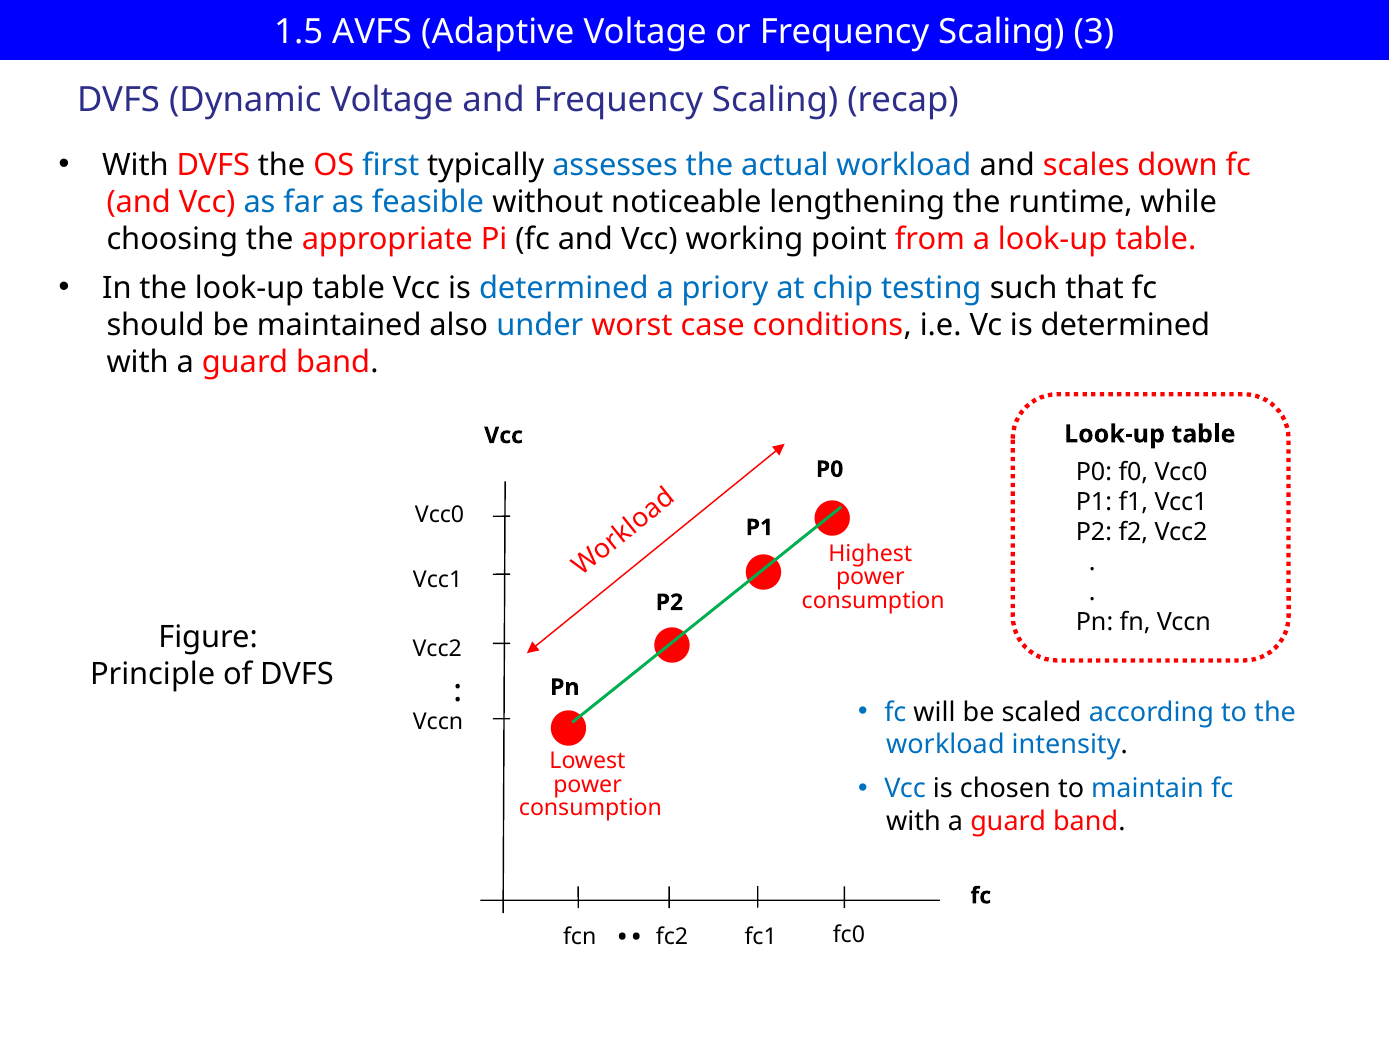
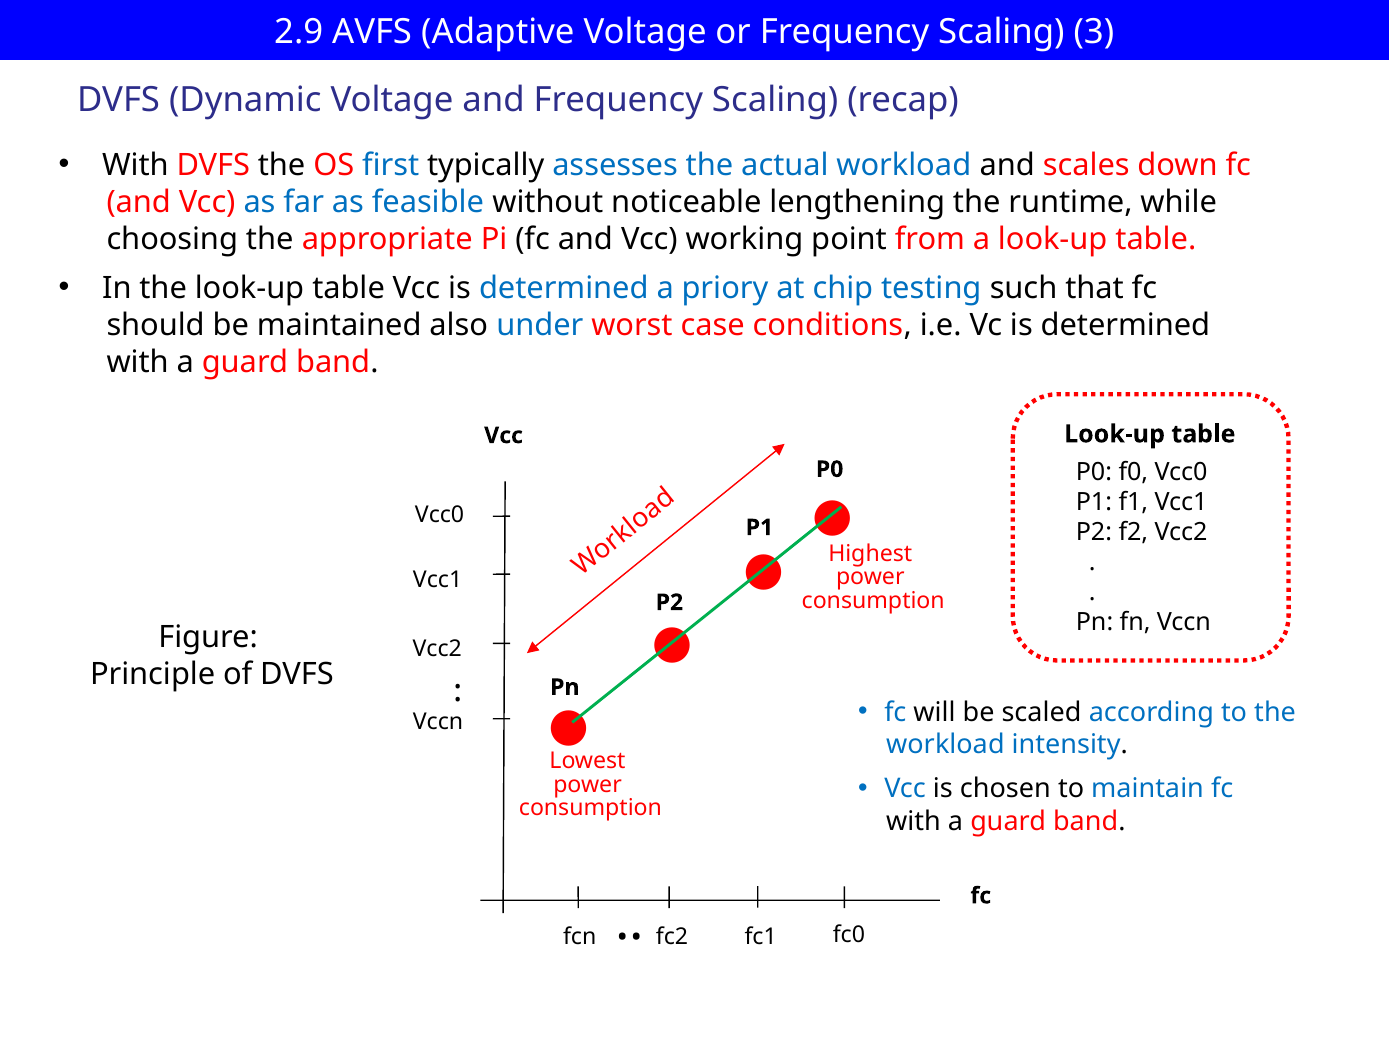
1.5: 1.5 -> 2.9 (299, 32)
